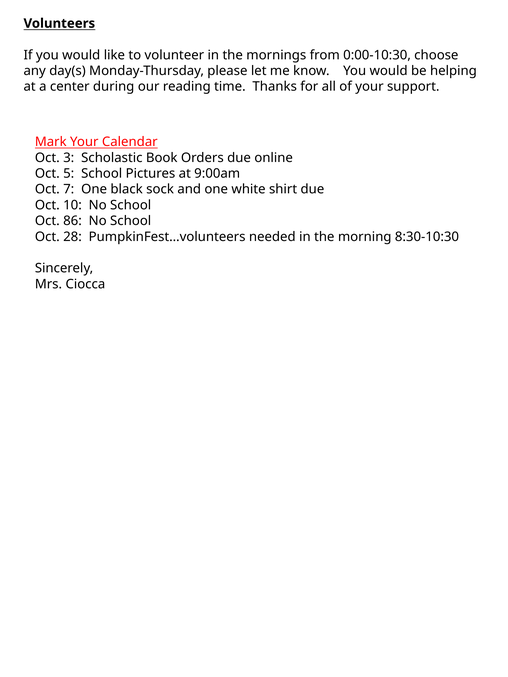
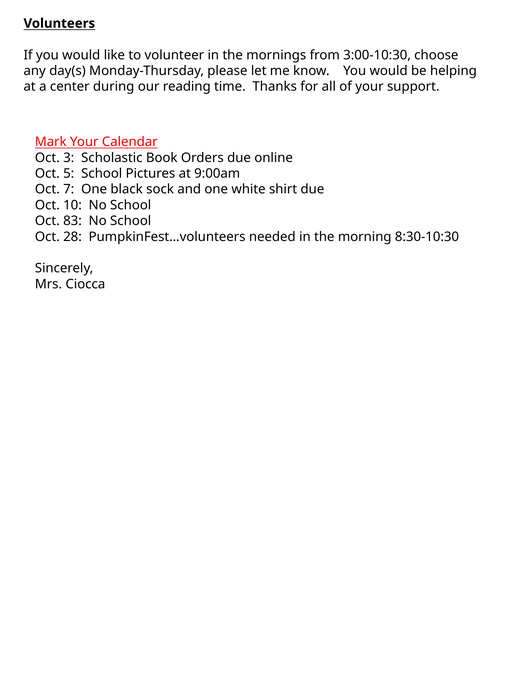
0:00-10:30: 0:00-10:30 -> 3:00-10:30 (377, 55)
86: 86 -> 83 (72, 221)
